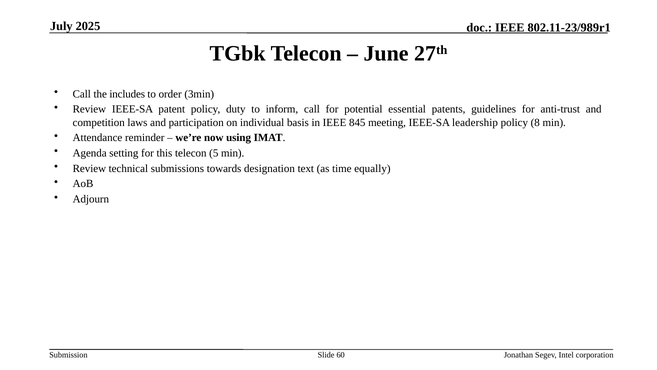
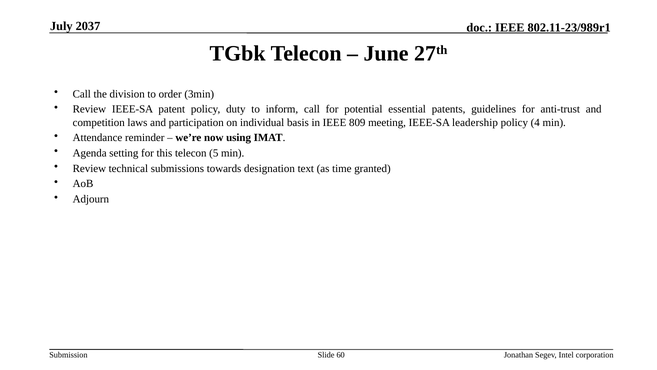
2025: 2025 -> 2037 (88, 26)
includes: includes -> division (127, 94)
845: 845 -> 809 (357, 122)
8: 8 -> 4 (535, 122)
equally: equally -> granted (372, 168)
